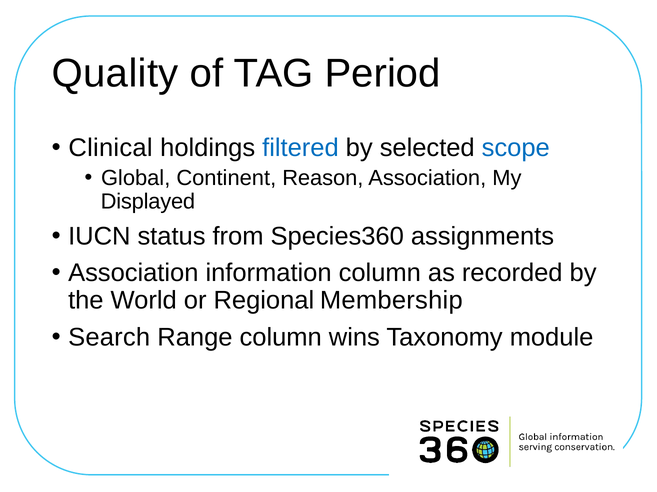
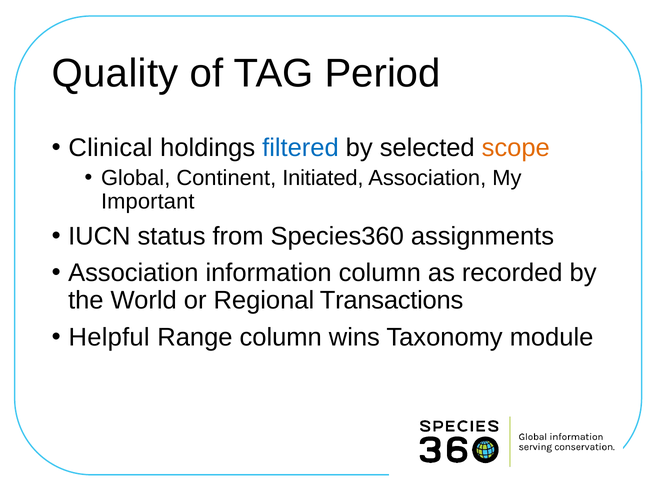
scope colour: blue -> orange (516, 148)
Reason: Reason -> Initiated (323, 178)
Displayed: Displayed -> Important (148, 202)
Membership: Membership -> Transactions (392, 301)
Search: Search -> Helpful (109, 338)
